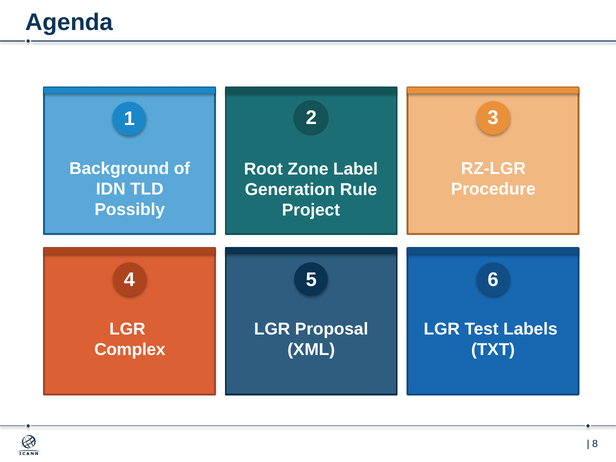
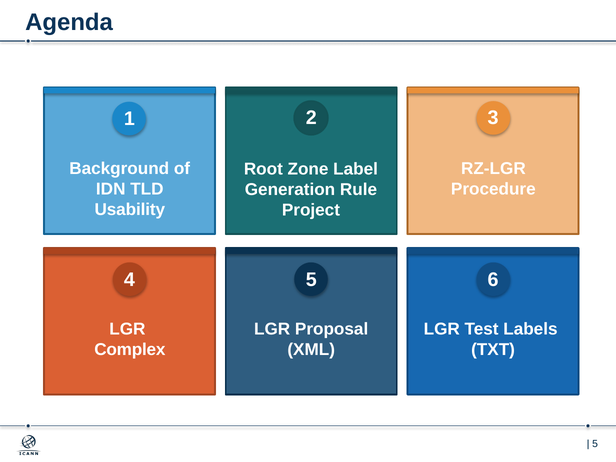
Possibly: Possibly -> Usability (130, 210)
8: 8 -> 5 (595, 444)
